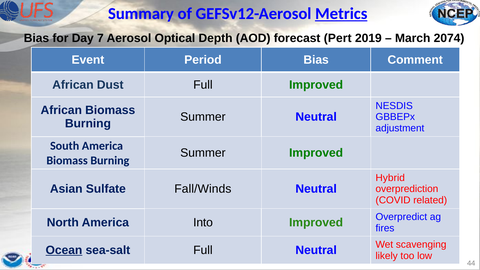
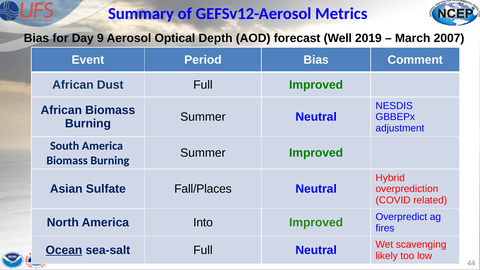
Metrics underline: present -> none (341, 14)
7: 7 -> 9 (100, 38)
Pert: Pert -> Well (338, 38)
2074: 2074 -> 2007 (449, 38)
Fall/Winds: Fall/Winds -> Fall/Places (203, 189)
